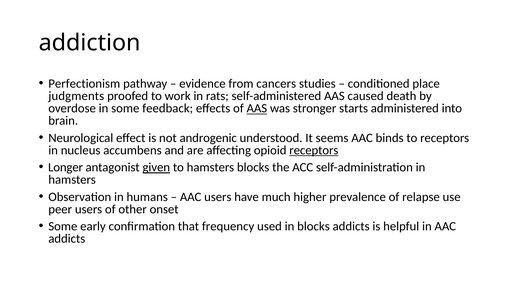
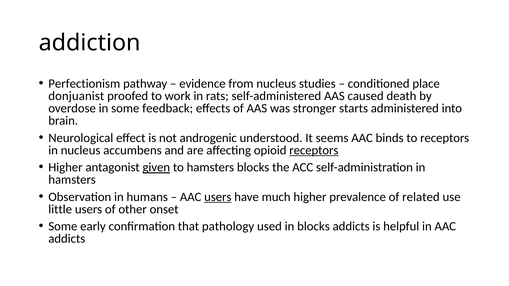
from cancers: cancers -> nucleus (276, 84)
judgments: judgments -> donjuanist (76, 96)
AAS underline: present -> none (257, 109)
Longer: Longer -> Higher (65, 168)
users underline: none -> present (218, 197)
relapse: relapse -> related (421, 197)
peer: peer -> little (60, 209)
frequency: frequency -> pathology (228, 227)
